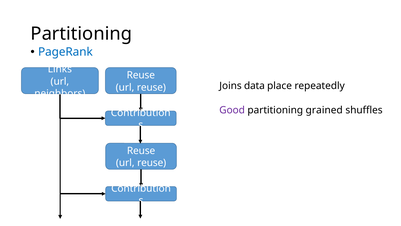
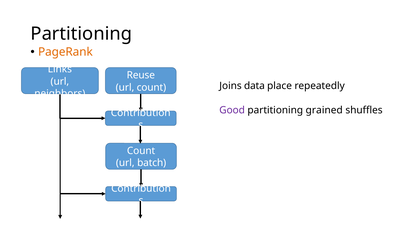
PageRank colour: blue -> orange (65, 52)
reuse: reuse -> count (151, 87)
Reuse: Reuse -> Count (141, 151)
reuse: reuse -> batch (152, 163)
